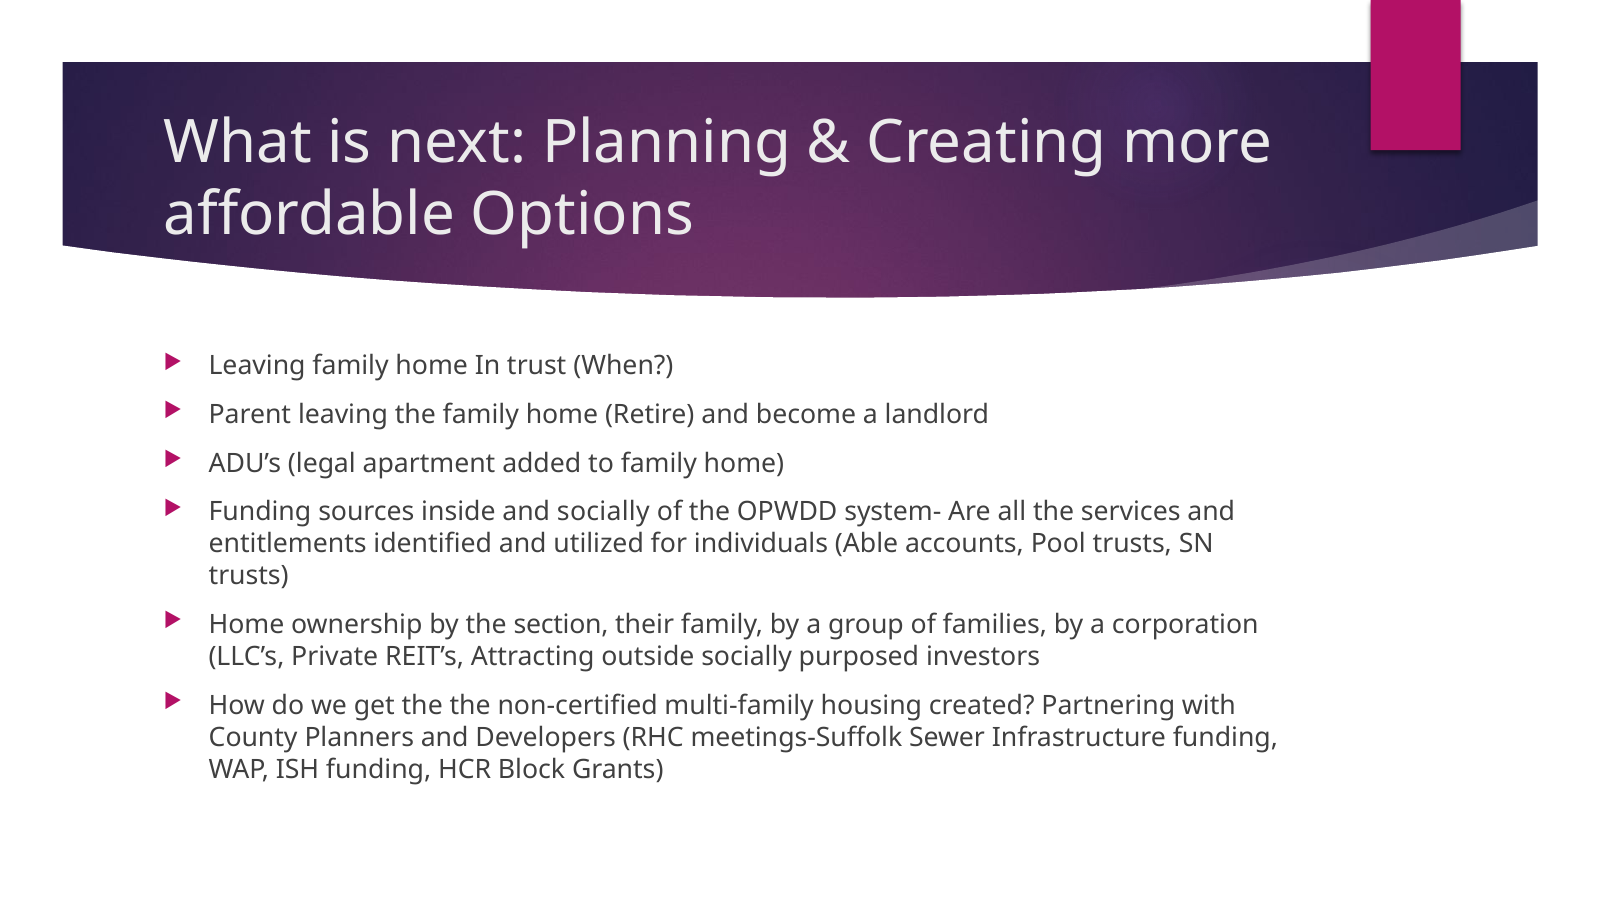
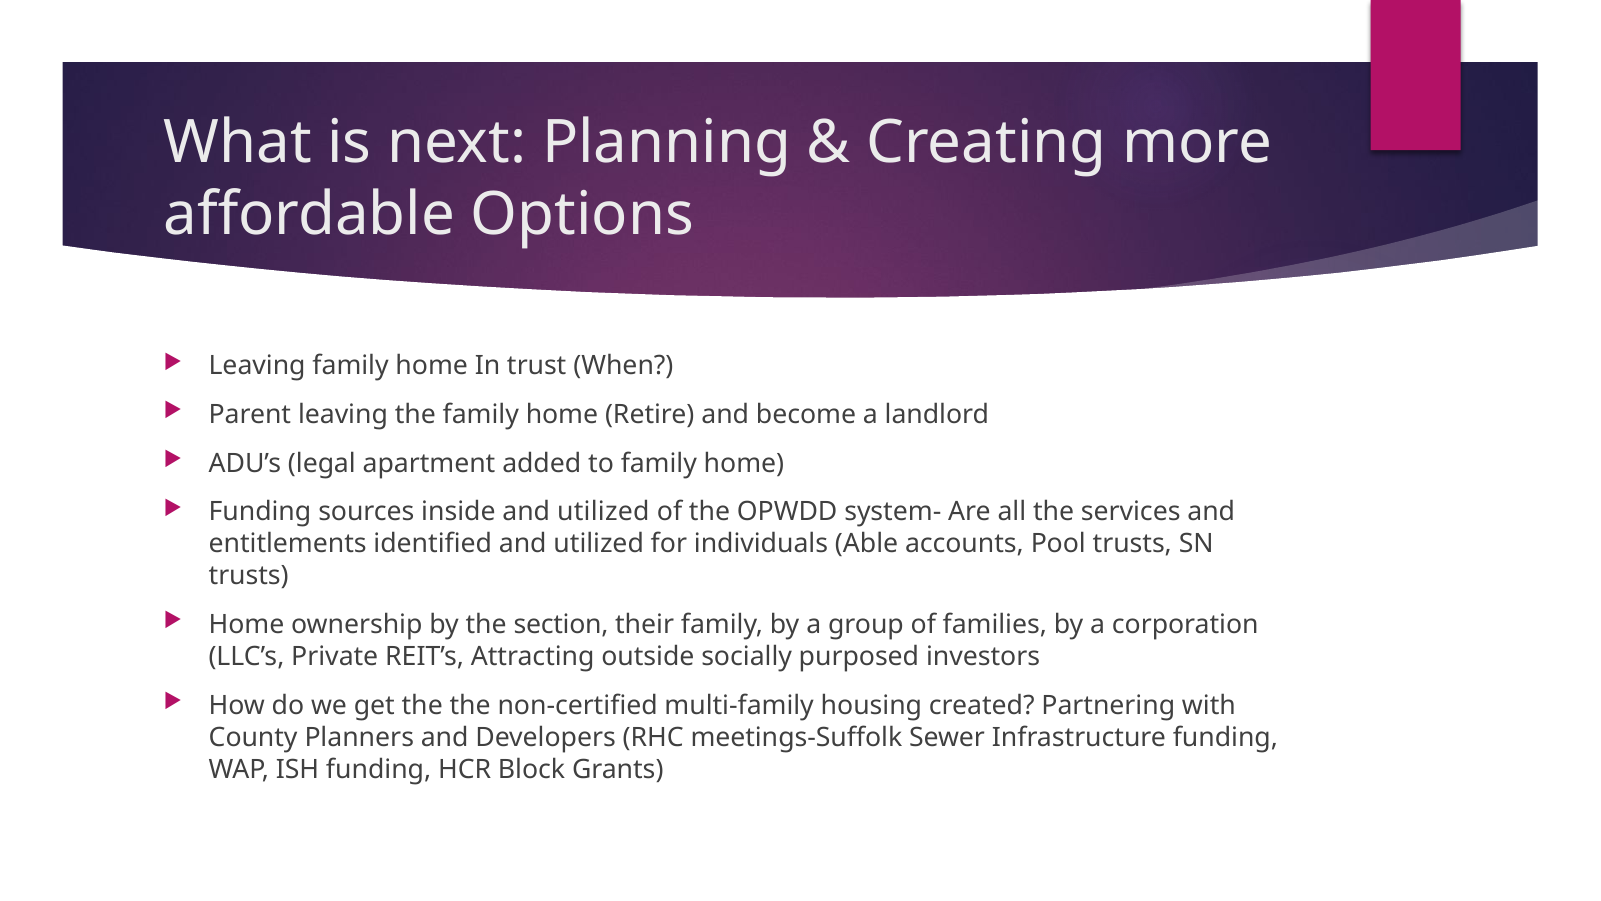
inside and socially: socially -> utilized (603, 512)
